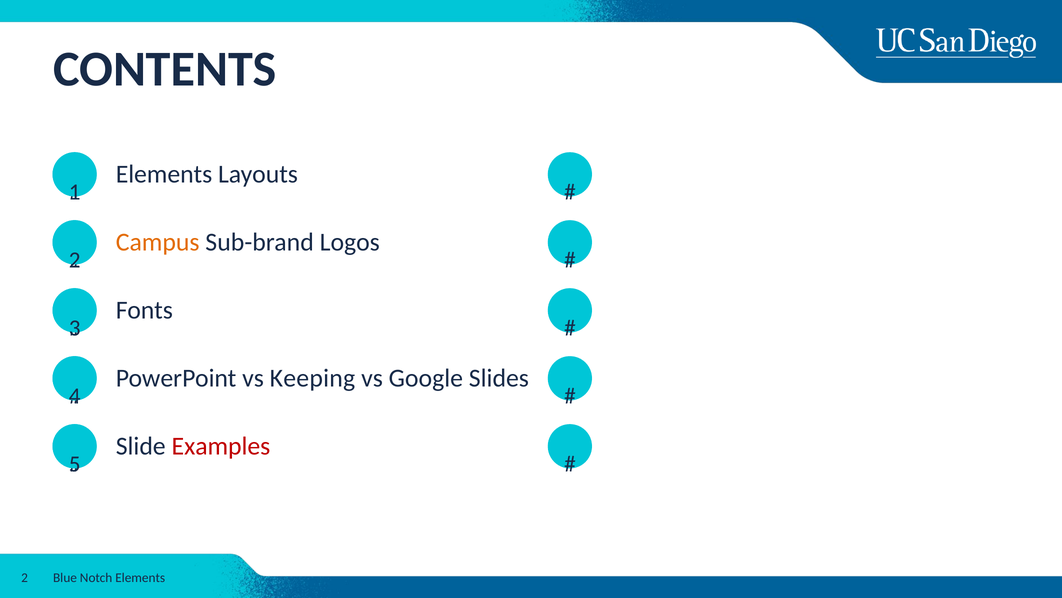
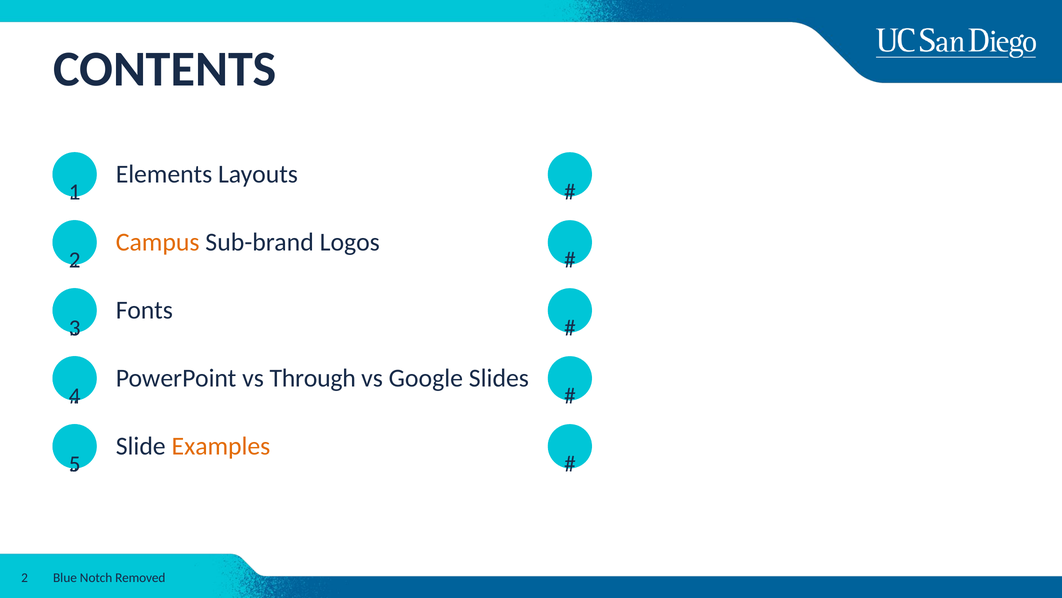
Keeping: Keeping -> Through (313, 378)
Examples colour: red -> orange (221, 446)
Notch Elements: Elements -> Removed (140, 577)
